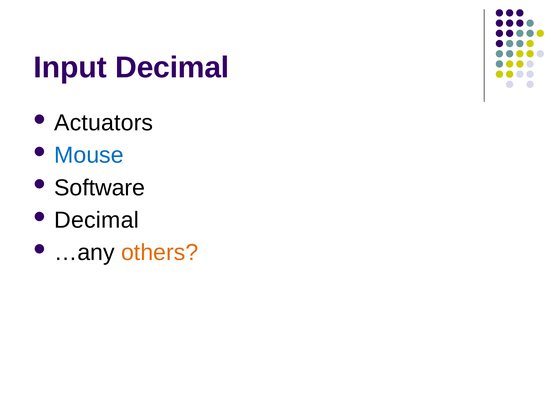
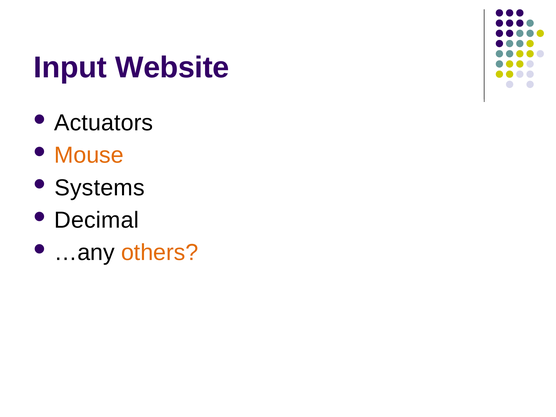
Input Decimal: Decimal -> Website (172, 67)
Mouse colour: blue -> orange (89, 155)
Software: Software -> Systems (100, 188)
